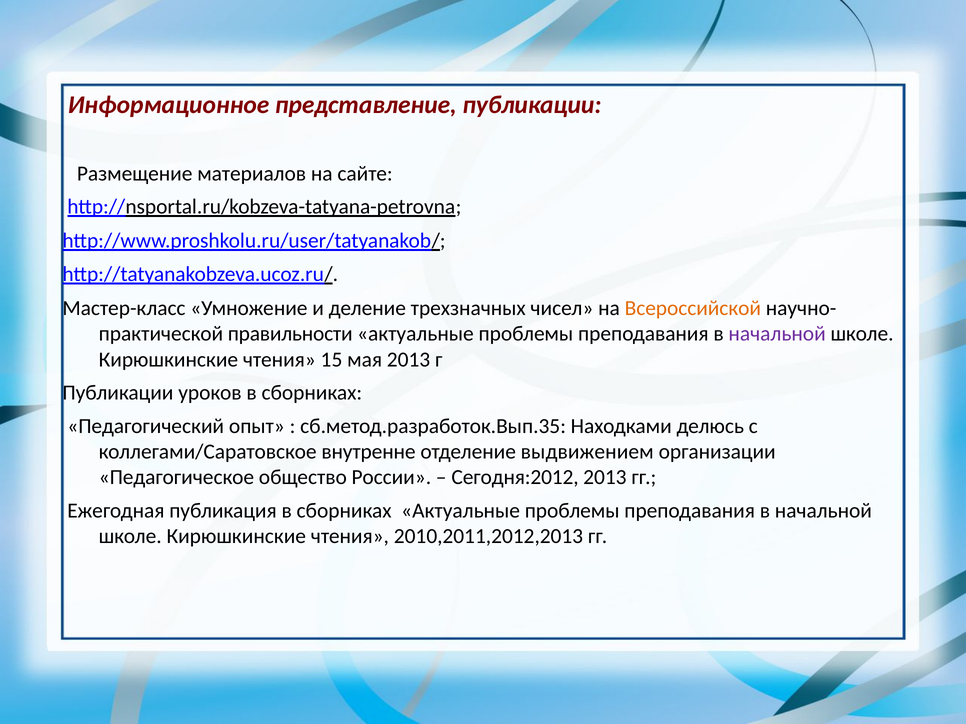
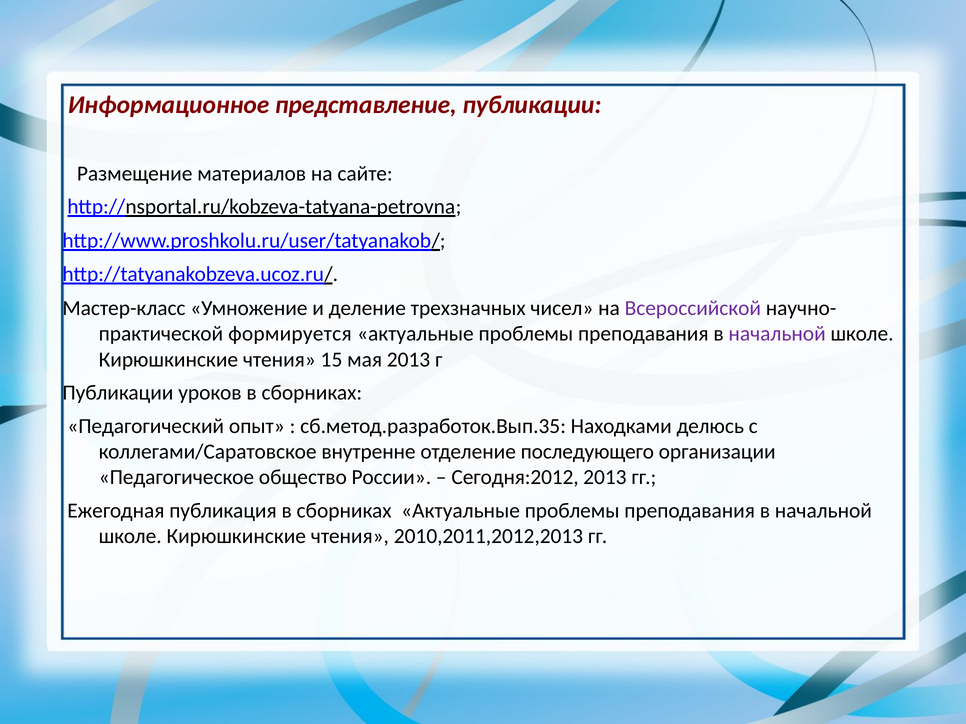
Всероссийской colour: orange -> purple (693, 308)
правильности: правильности -> формируется (290, 334)
выдвижением: выдвижением -> последующего (587, 452)
